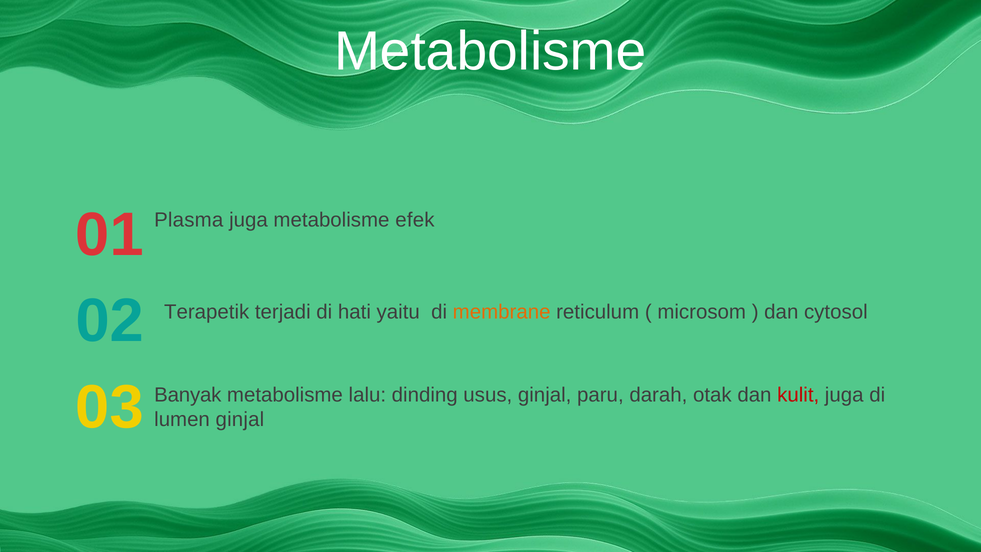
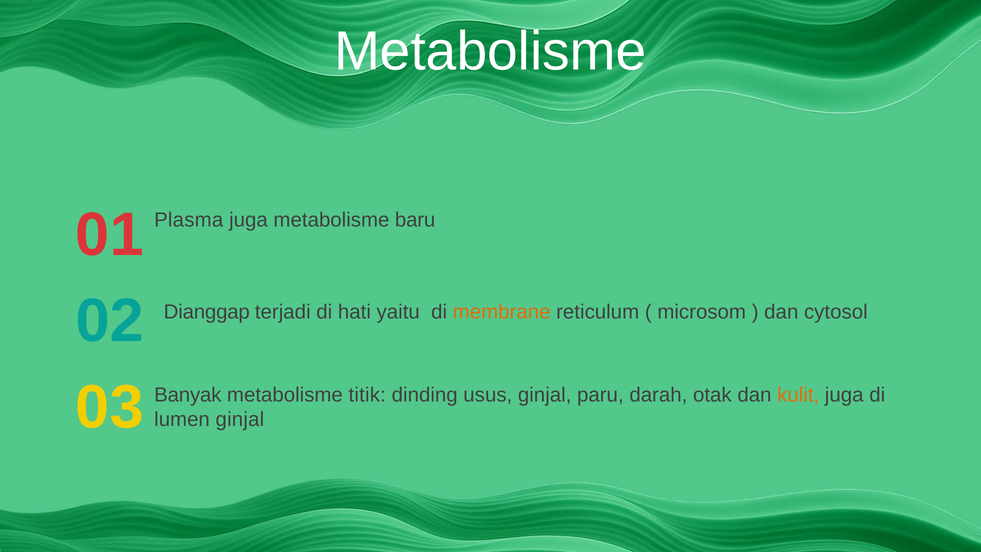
efek: efek -> baru (415, 220)
Terapetik: Terapetik -> Dianggap (207, 312)
lalu: lalu -> titik (367, 395)
kulit colour: red -> orange (798, 395)
